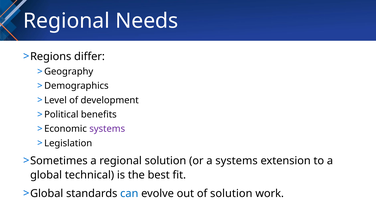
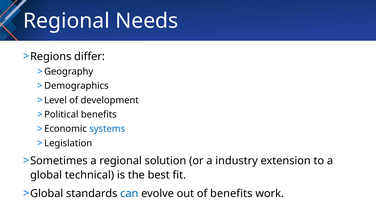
systems colour: purple -> blue (107, 129)
a systems: systems -> industry (237, 161)
of solution: solution -> benefits (231, 194)
